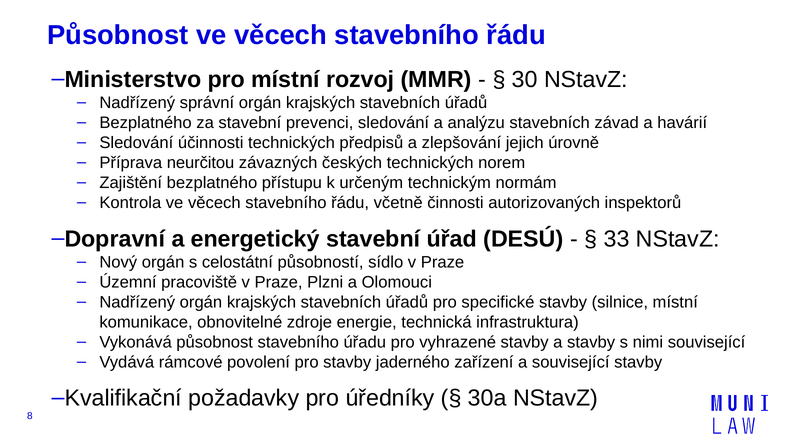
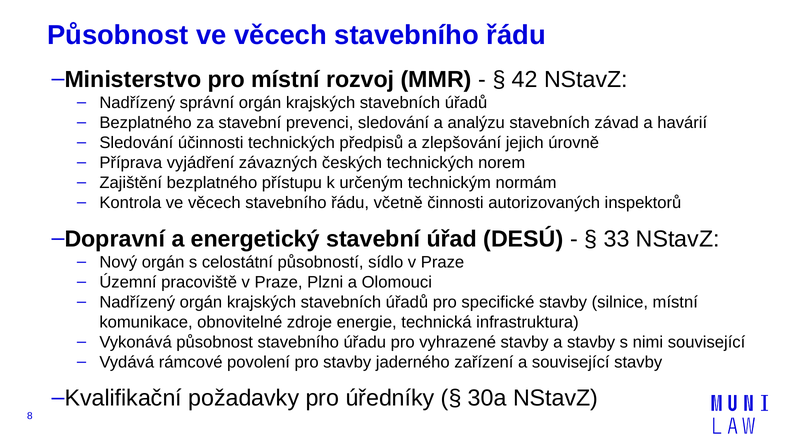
30: 30 -> 42 (525, 79)
neurčitou: neurčitou -> vyjádření (201, 163)
